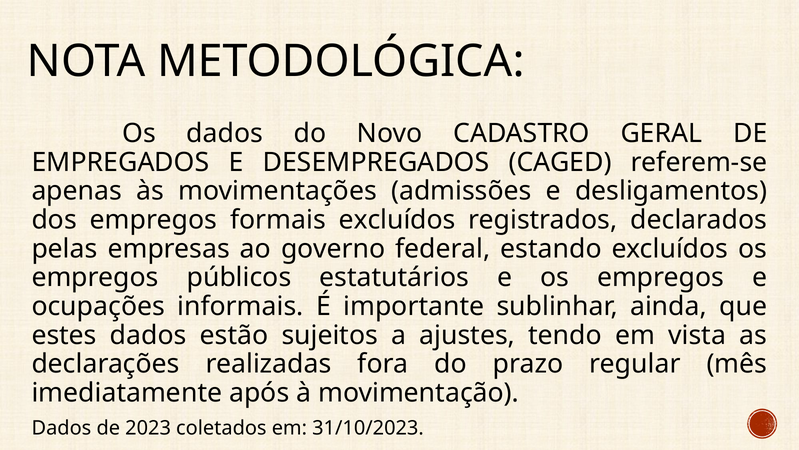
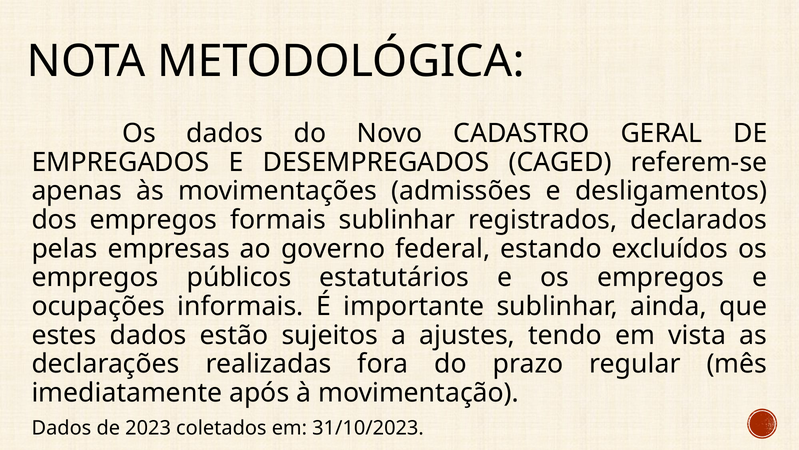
formais excluídos: excluídos -> sublinhar (397, 220)
